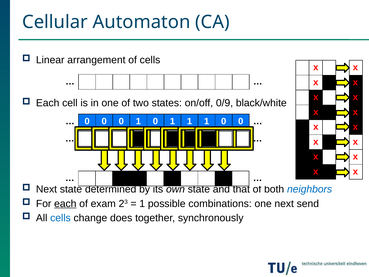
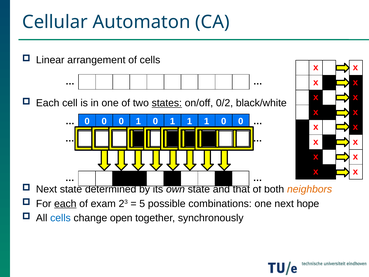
states underline: none -> present (167, 103)
0/9: 0/9 -> 0/2 (225, 103)
neighbors colour: blue -> orange (310, 189)
1: 1 -> 5 (142, 203)
send: send -> hope (308, 203)
does: does -> open (121, 218)
